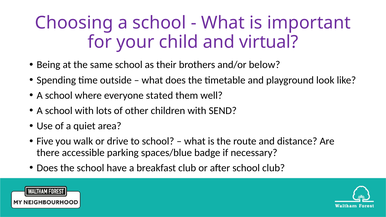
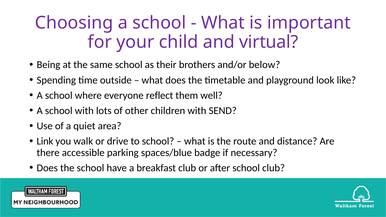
stated: stated -> reflect (160, 95)
Five: Five -> Link (45, 141)
